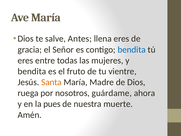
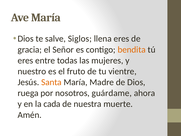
Antes: Antes -> Siglos (80, 39)
bendita colour: blue -> orange (132, 50)
bendita: bendita -> nuestro (32, 71)
pues: pues -> cada (52, 104)
